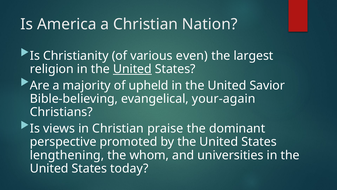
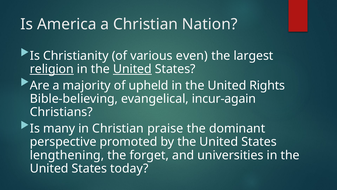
religion underline: none -> present (52, 69)
Savior: Savior -> Rights (267, 85)
your-again: your-again -> incur-again (224, 99)
views: views -> many (59, 128)
whom: whom -> forget (149, 155)
